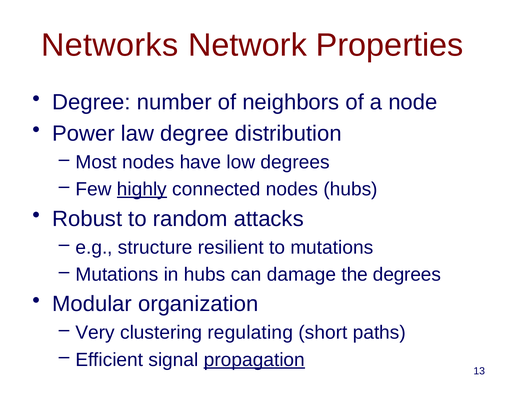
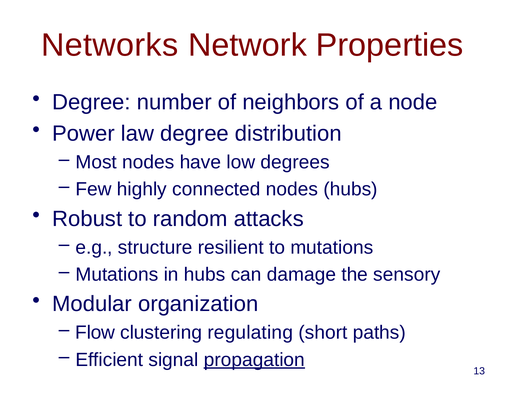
highly underline: present -> none (142, 189)
the degrees: degrees -> sensory (407, 275)
Very: Very -> Flow (95, 333)
